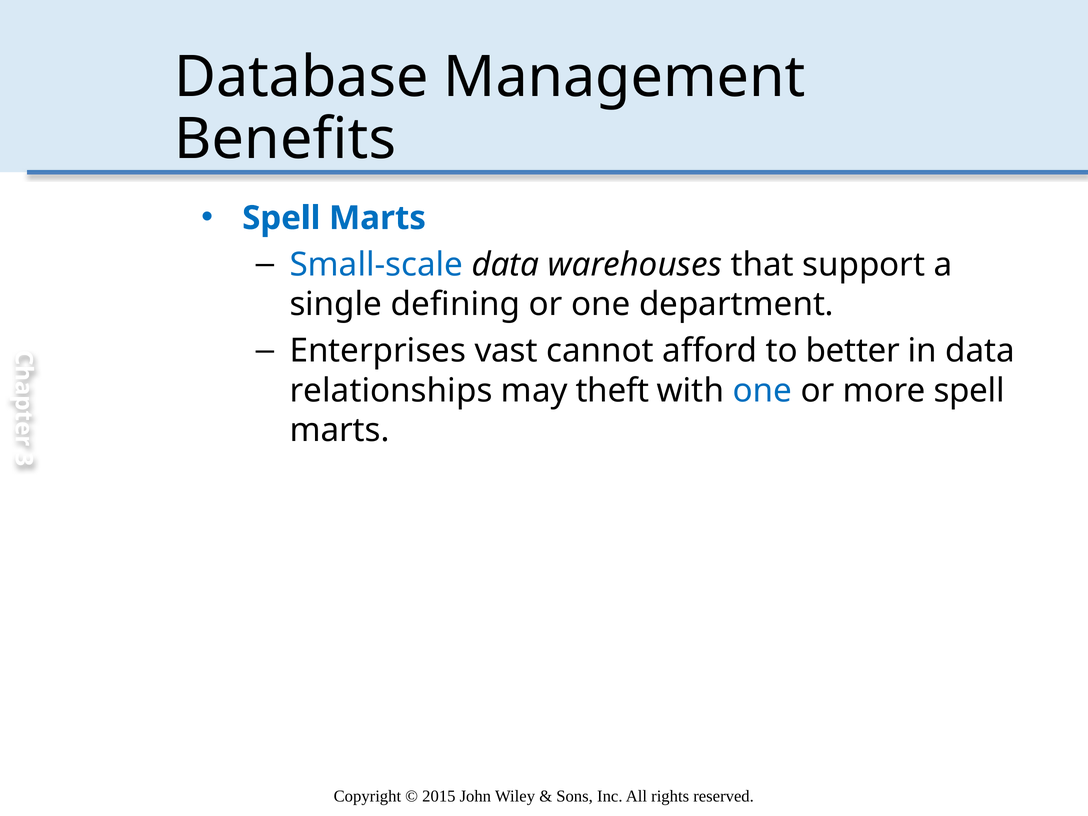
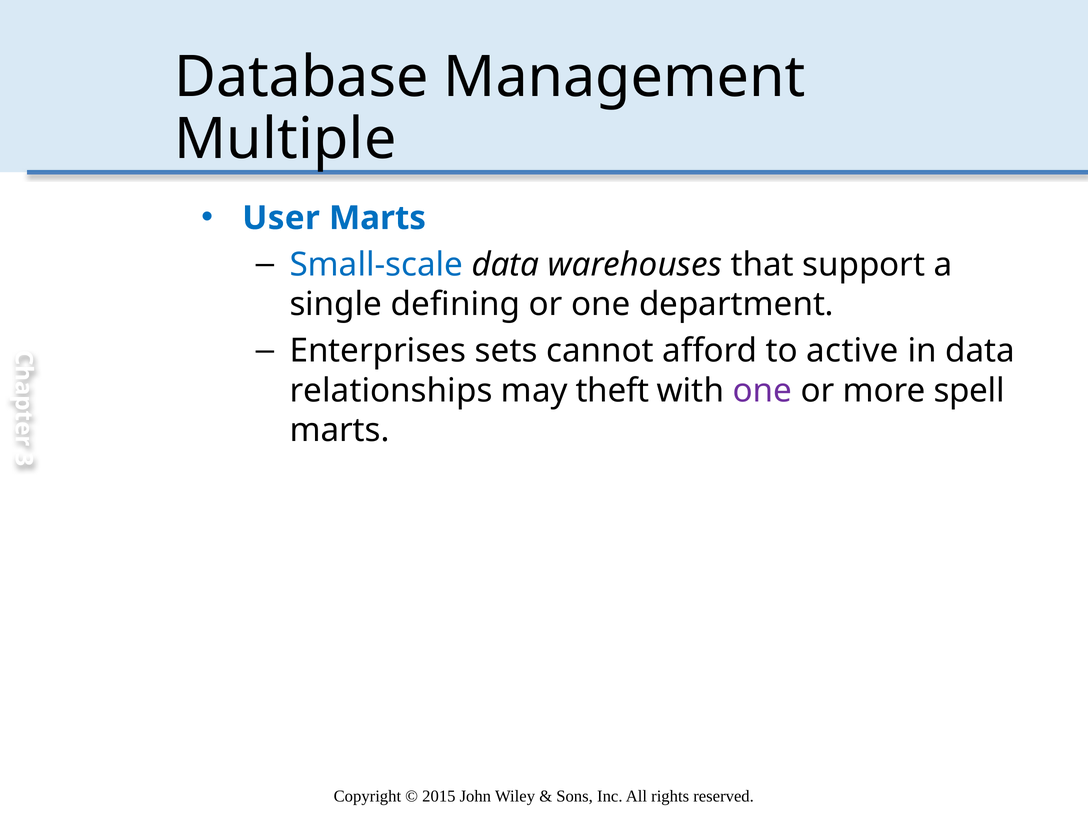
Benefits: Benefits -> Multiple (285, 139)
Spell: Spell -> User (281, 218)
vast: vast -> sets (506, 351)
better: better -> active (853, 351)
one colour: blue -> purple (762, 391)
